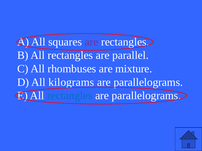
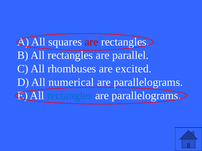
are colour: purple -> red (91, 42)
mixture: mixture -> excited (134, 69)
kilograms: kilograms -> numerical (71, 82)
